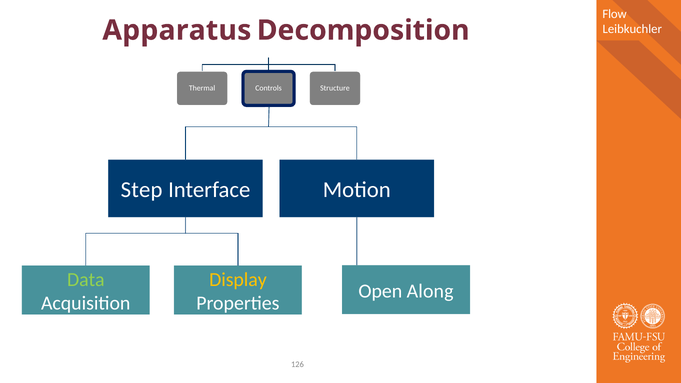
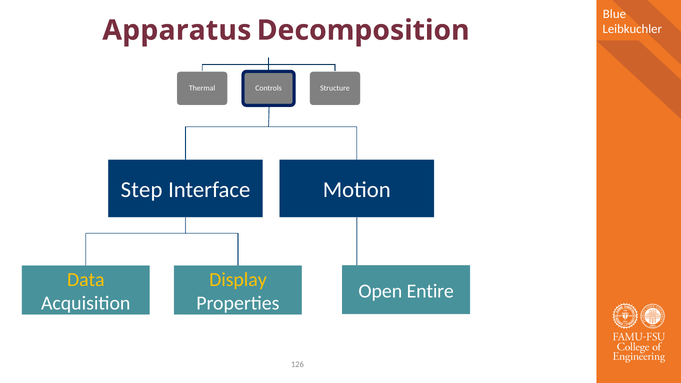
Flow: Flow -> Blue (614, 14)
Data colour: light green -> yellow (86, 280)
Along: Along -> Entire (430, 291)
